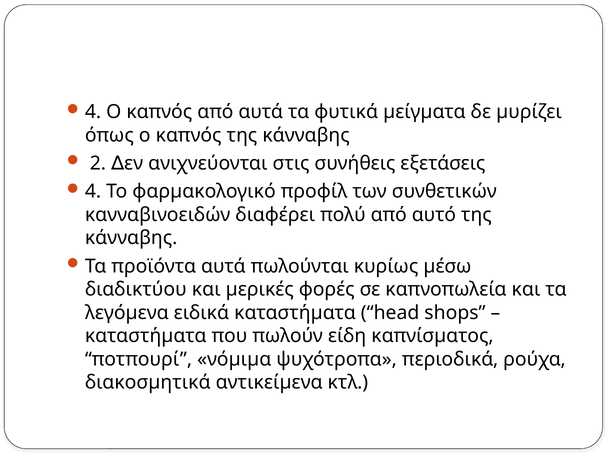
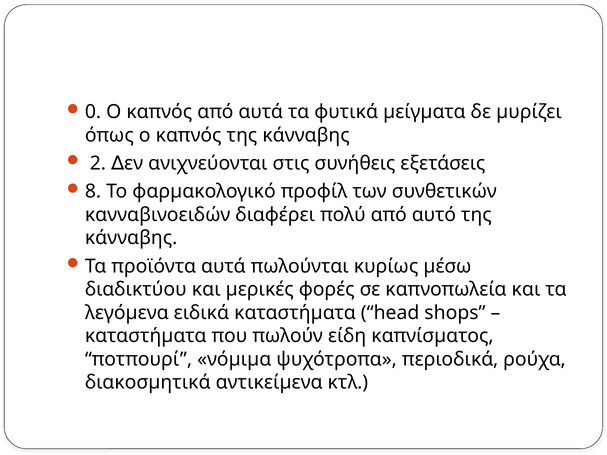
4: 4 -> 0 (93, 112)
4: 4 -> 8 (93, 192)
